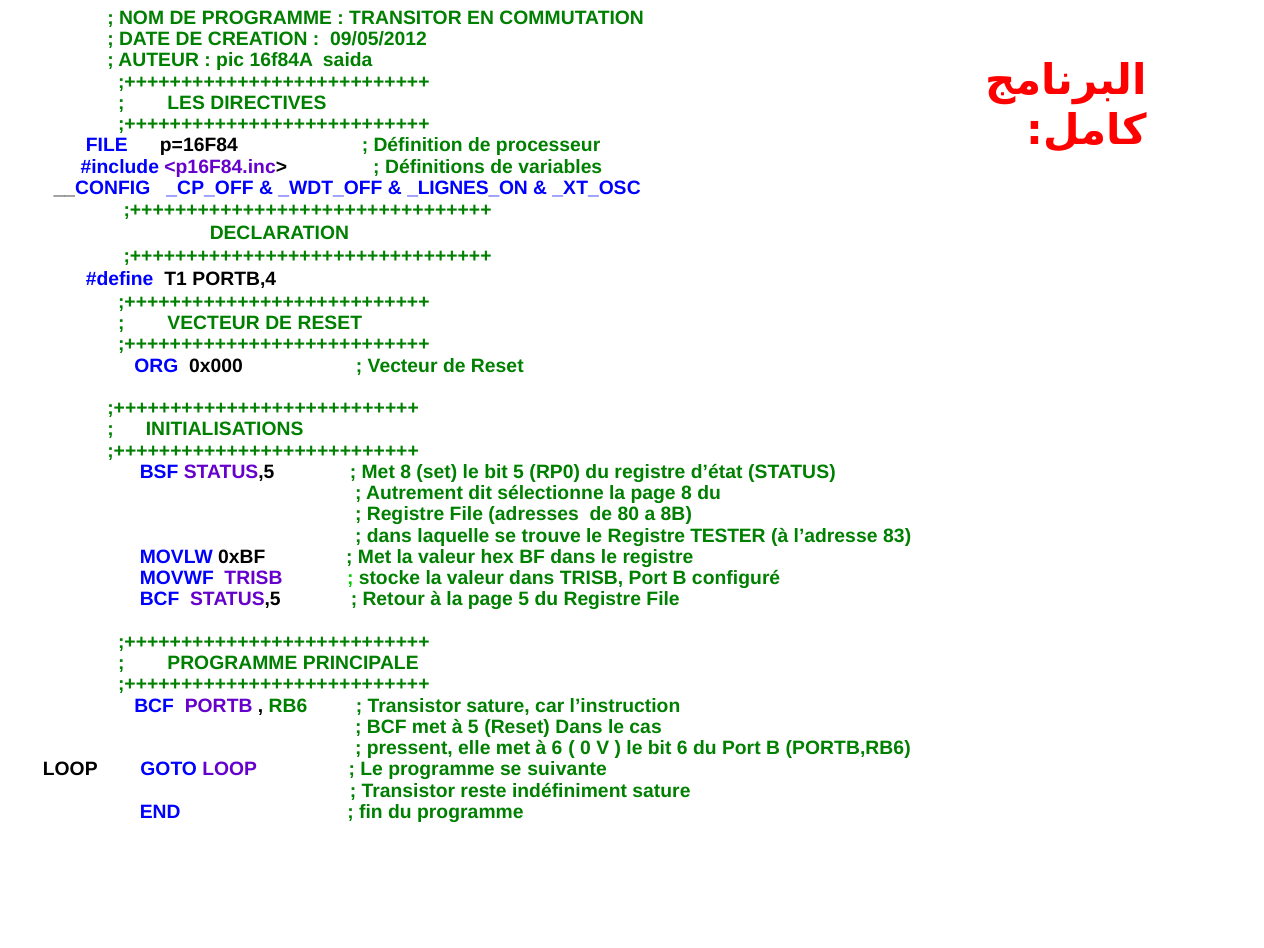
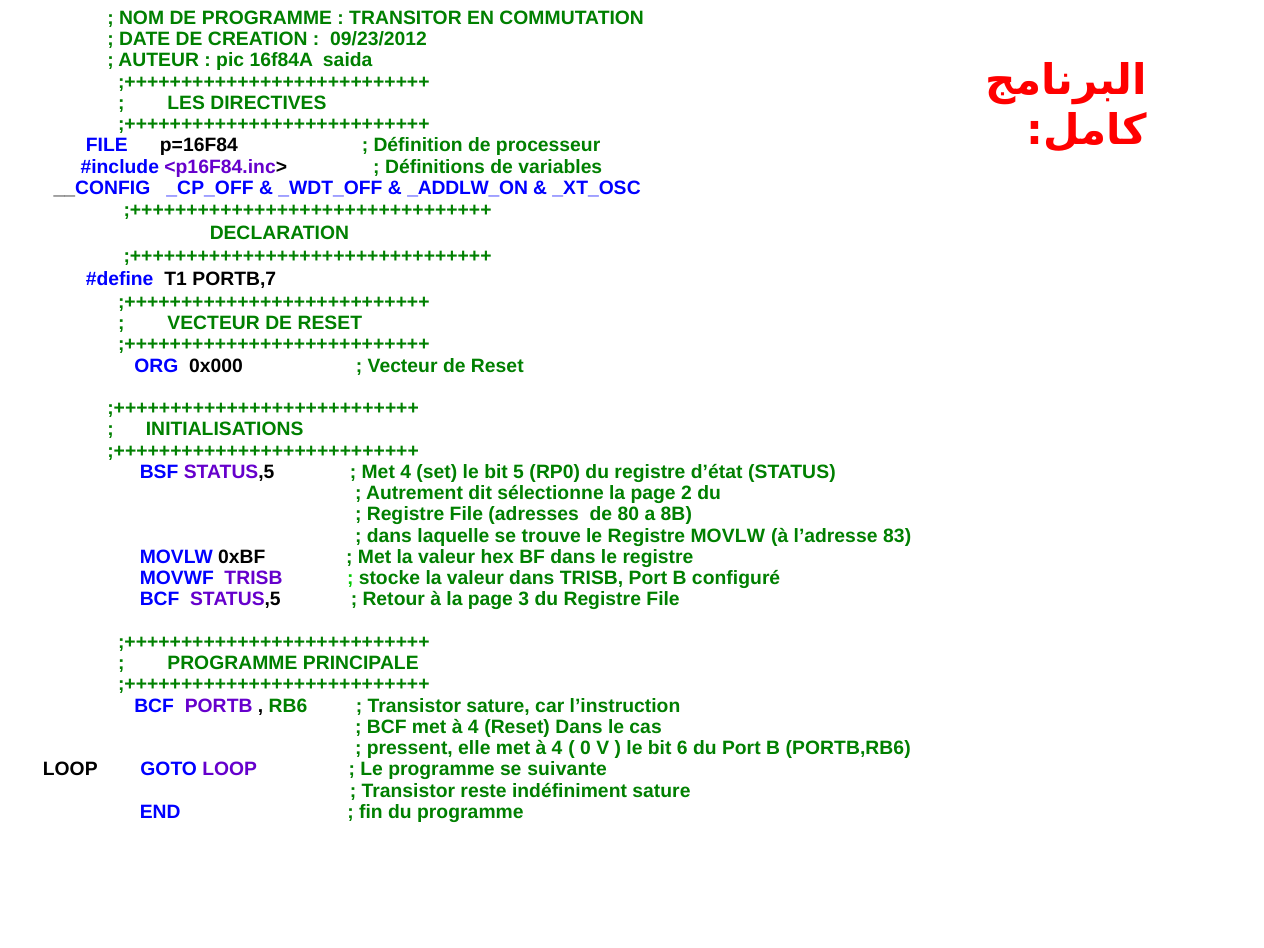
09/05/2012: 09/05/2012 -> 09/23/2012 (379, 39)
_LIGNES_ON: _LIGNES_ON -> _ADDLW_ON (468, 188)
PORTB,4: PORTB,4 -> PORTB,7 (234, 279)
Met 8: 8 -> 4 (406, 472)
page 8: 8 -> 2 (686, 493)
Registre TESTER: TESTER -> MOVLW (728, 536)
page 5: 5 -> 3 (524, 600)
BCF met à 5: 5 -> 4 (473, 727)
elle met à 6: 6 -> 4 (557, 748)
